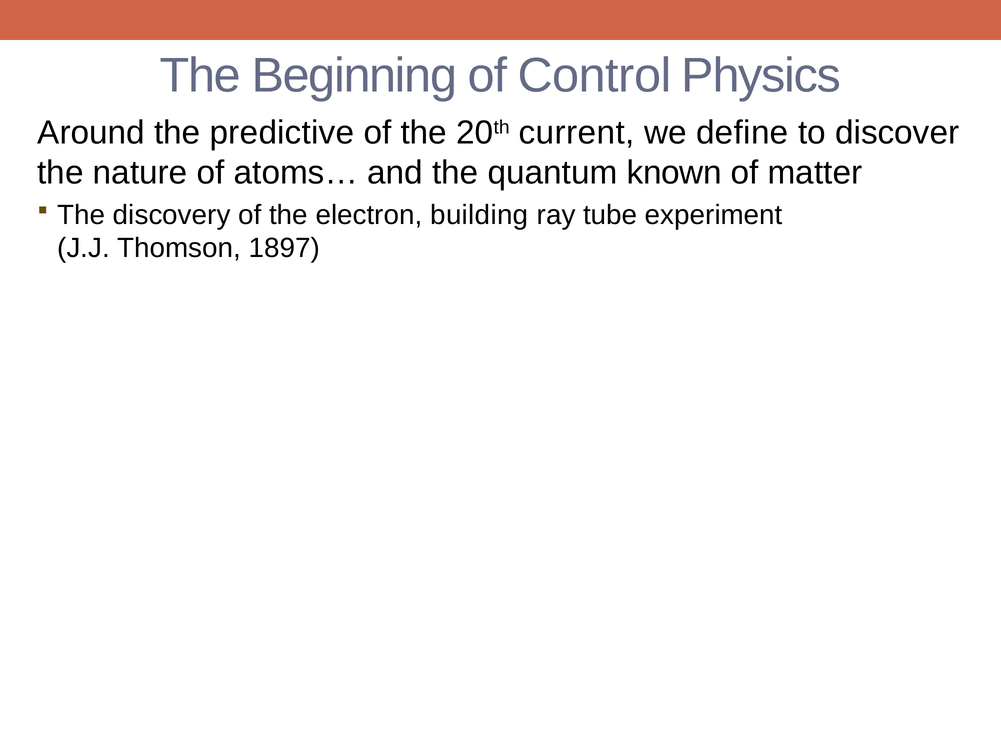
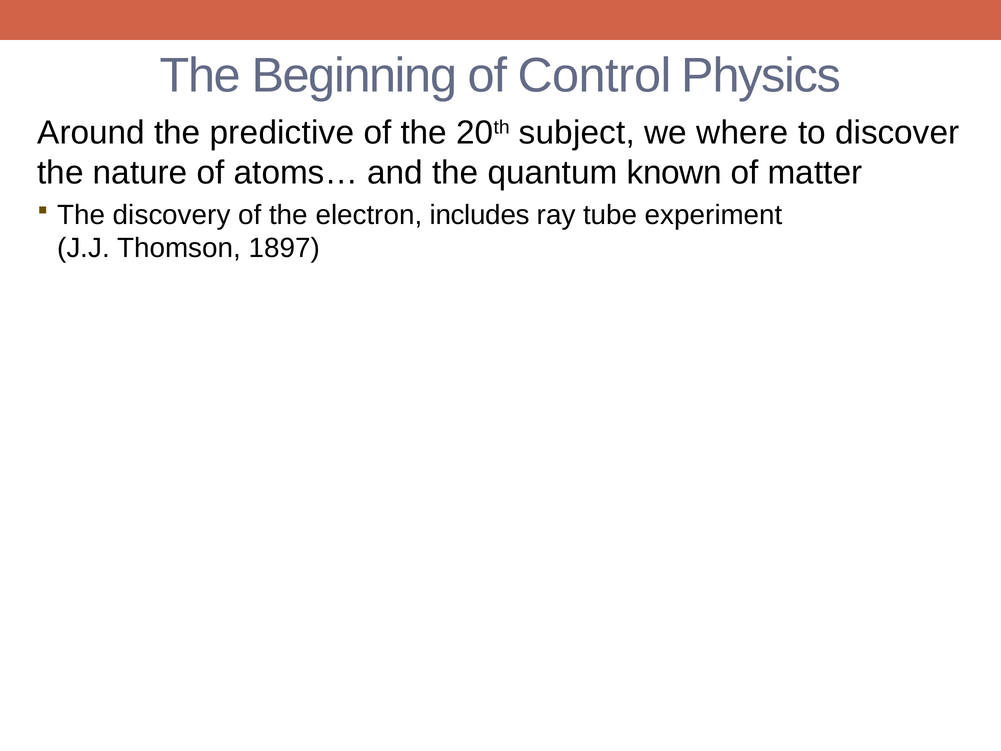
current: current -> subject (577, 133)
define: define -> where (742, 133)
building: building -> includes (480, 215)
